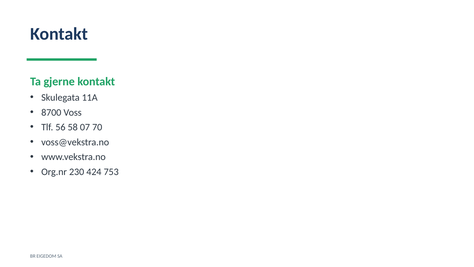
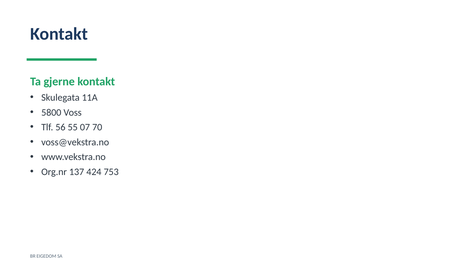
8700: 8700 -> 5800 (51, 112)
58: 58 -> 55 (73, 127)
230: 230 -> 137 (77, 172)
